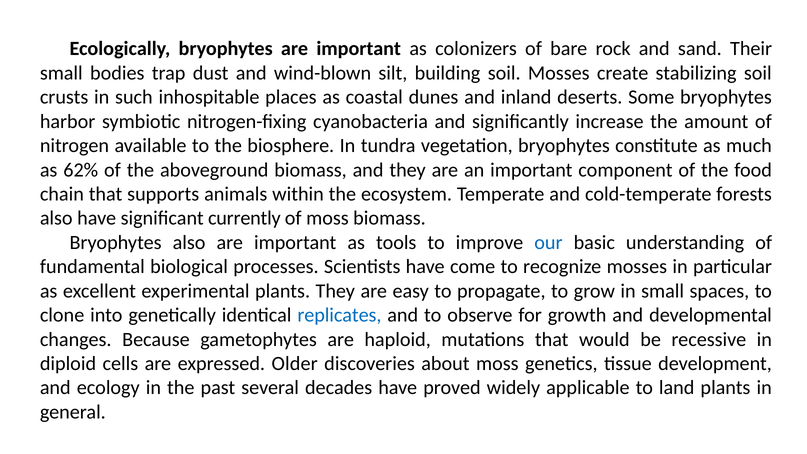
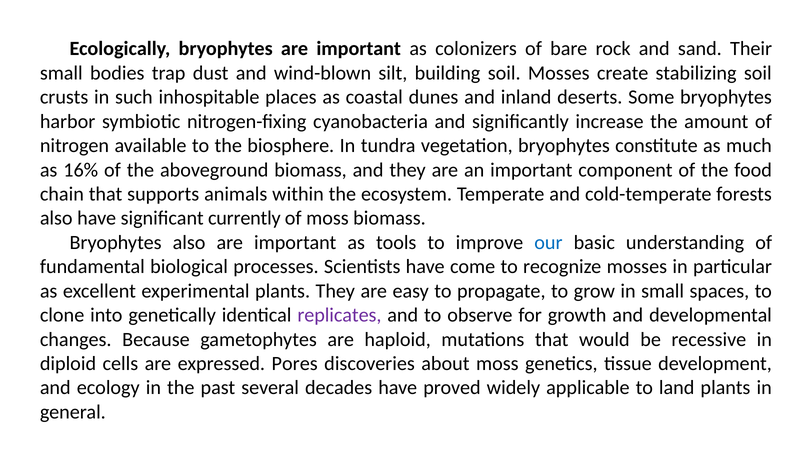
62%: 62% -> 16% (81, 170)
replicates colour: blue -> purple (339, 315)
Older: Older -> Pores (295, 364)
